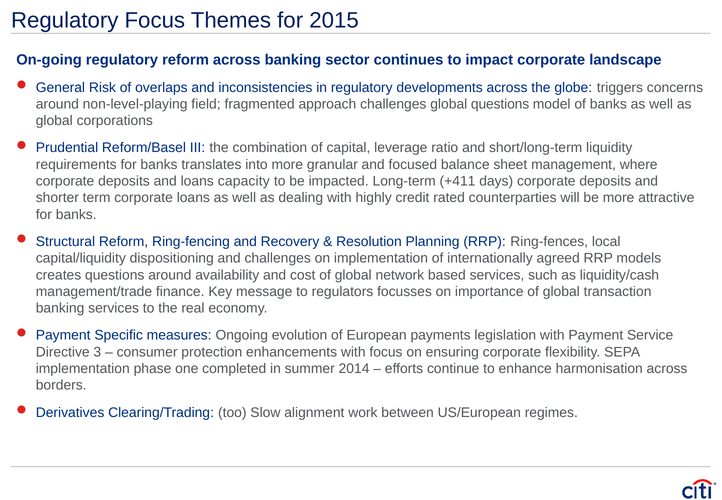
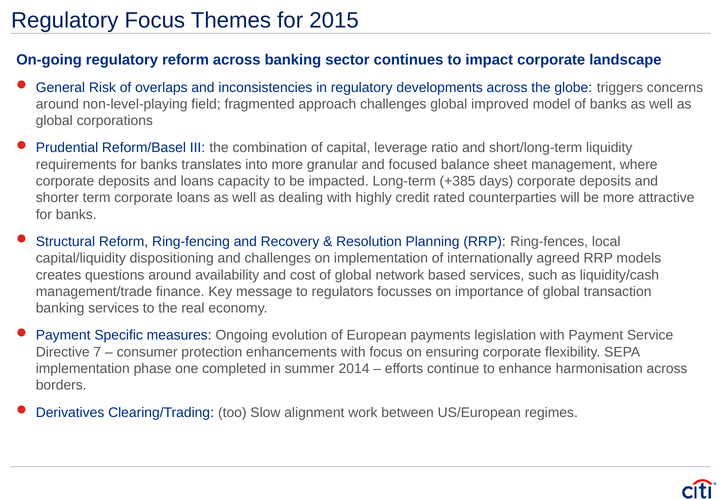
global questions: questions -> improved (500, 104)
+411: +411 -> +385 (458, 181)
3: 3 -> 7 (97, 352)
